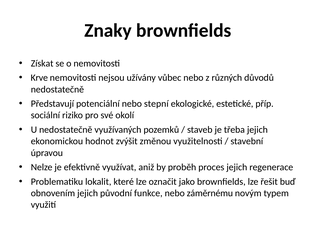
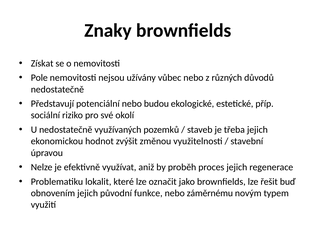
Krve: Krve -> Pole (39, 78)
stepní: stepní -> budou (156, 104)
